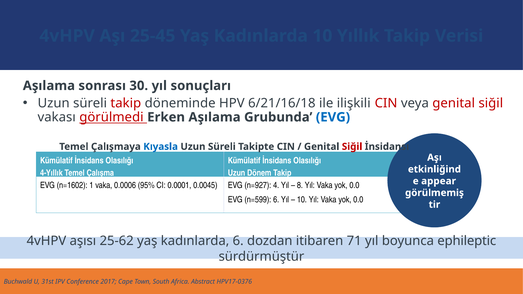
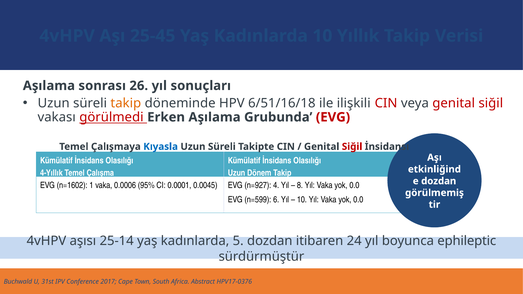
30: 30 -> 26 (139, 86)
takip colour: red -> orange (126, 103)
6/21/16/18: 6/21/16/18 -> 6/51/16/18 (282, 103)
EVG colour: blue -> red (333, 117)
appear: appear -> dozdan (439, 181)
25-62: 25-62 -> 25-14 (117, 241)
kadınlarda 6: 6 -> 5 (238, 241)
71: 71 -> 24 (354, 241)
